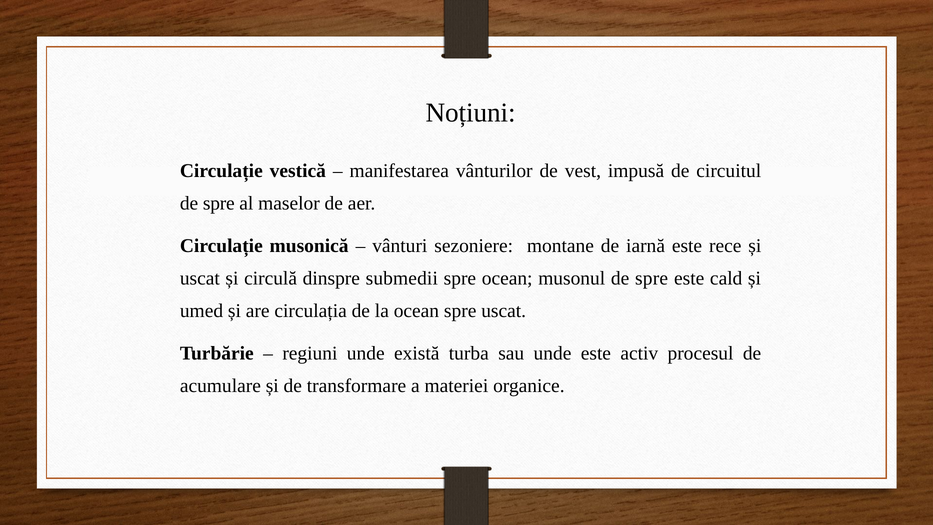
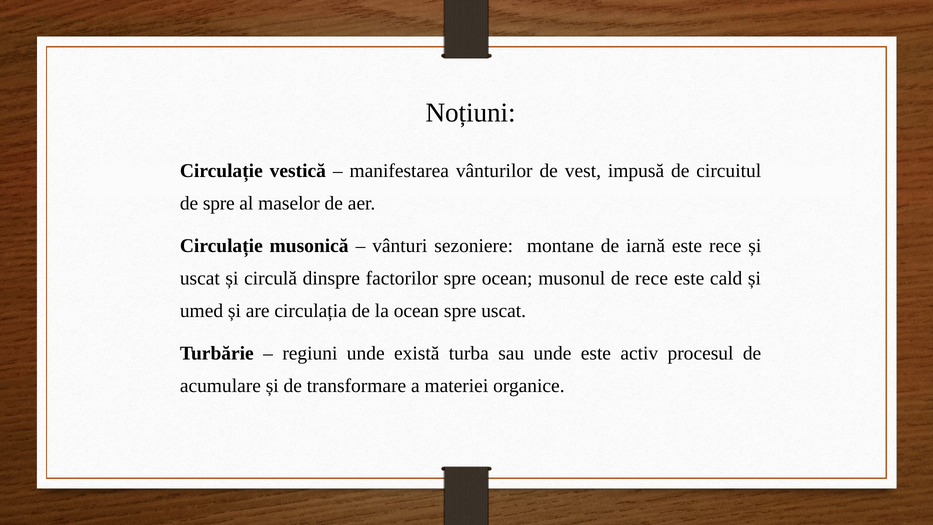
submedii: submedii -> factorilor (402, 278)
musonul de spre: spre -> rece (652, 278)
